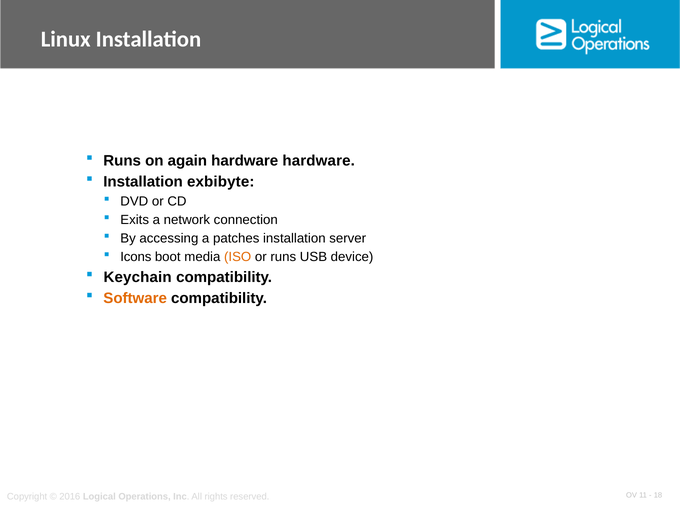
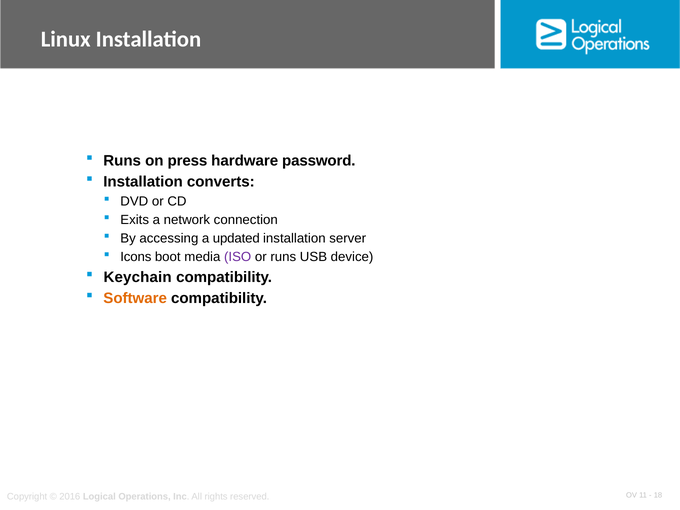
again: again -> press (187, 161)
hardware hardware: hardware -> password (319, 161)
exbibyte: exbibyte -> converts (221, 182)
patches: patches -> updated (236, 239)
ISO colour: orange -> purple (238, 257)
